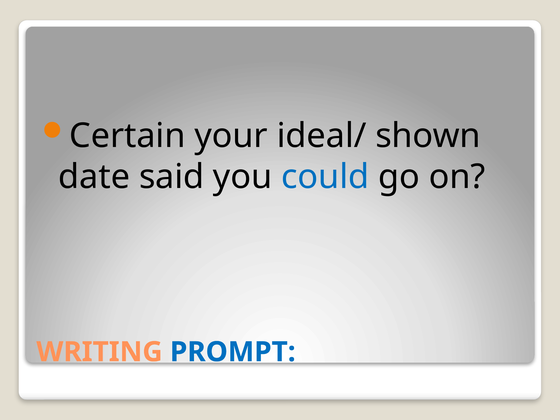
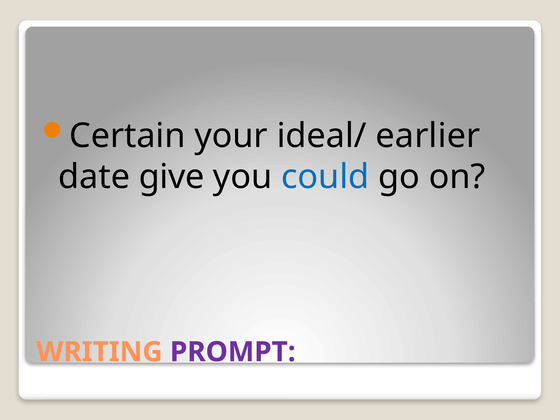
shown: shown -> earlier (428, 136)
said: said -> give (172, 177)
PROMPT colour: blue -> purple (233, 352)
